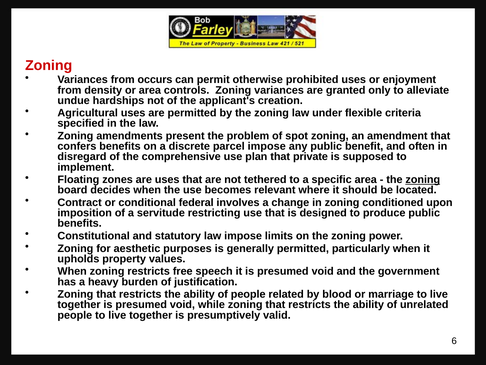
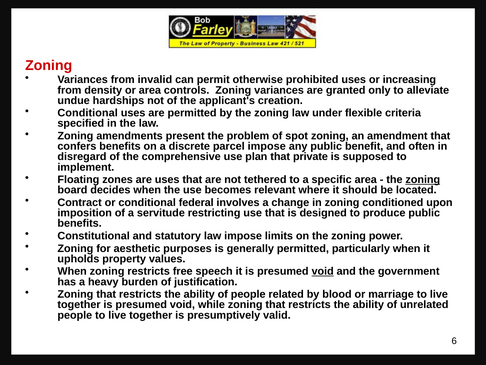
occurs: occurs -> invalid (155, 80)
enjoyment: enjoyment -> increasing (409, 80)
Agricultural: Agricultural -> Conditional (88, 113)
void underline: none -> present (323, 271)
